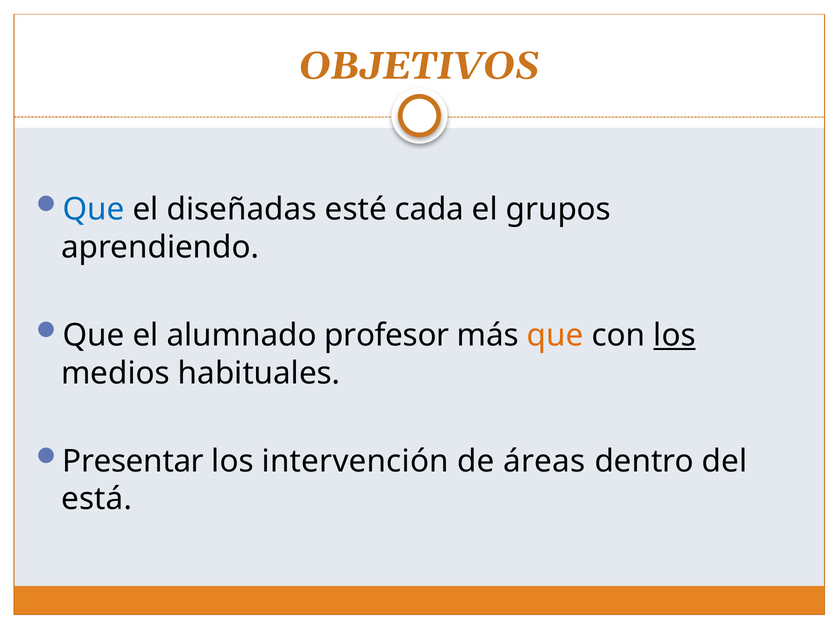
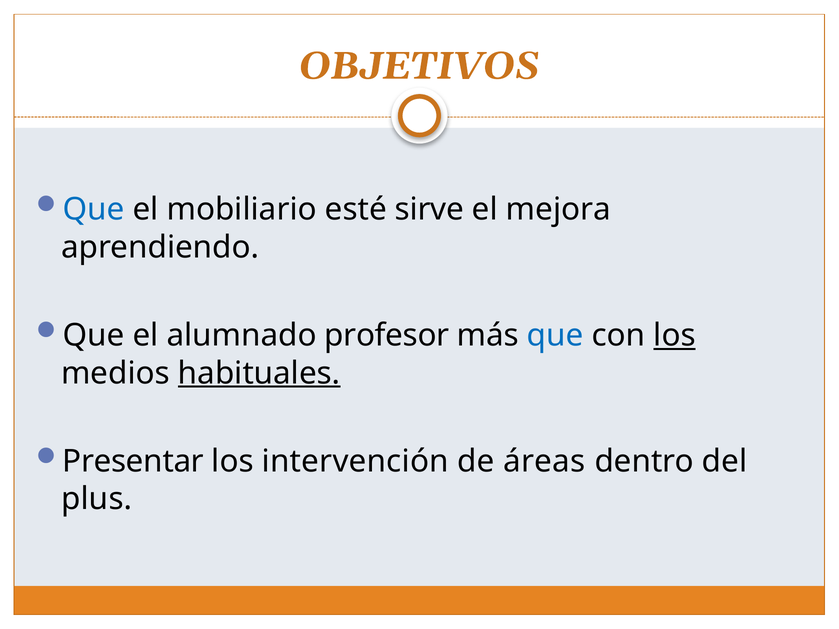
diseñadas: diseñadas -> mobiliario (242, 210)
cada: cada -> sirve (429, 210)
grupos: grupos -> mejora (558, 210)
que colour: orange -> blue (555, 335)
habituales underline: none -> present (259, 373)
está: está -> plus (97, 499)
